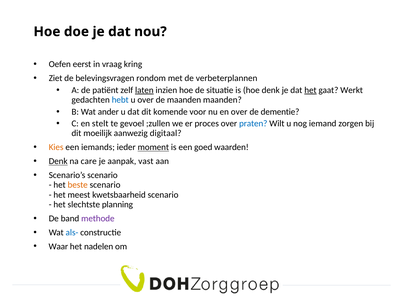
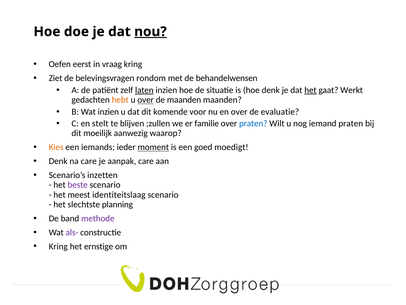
nou underline: none -> present (150, 32)
verbeterplannen: verbeterplannen -> behandelwensen (227, 78)
hebt colour: blue -> orange (120, 100)
over underline: none -> present (146, 100)
Wat ander: ander -> inzien (108, 112)
dementie: dementie -> evaluatie (280, 112)
gevoel: gevoel -> blijven (132, 123)
proces: proces -> familie (207, 123)
iemand zorgen: zorgen -> praten (351, 123)
digitaal: digitaal -> waarop (166, 133)
waarden: waarden -> moedigt (231, 147)
Denk underline: present -> none (58, 161)
aanpak vast: vast -> care (146, 161)
Scenario’s scenario: scenario -> inzetten (102, 175)
beste colour: orange -> purple (78, 185)
kwetsbaarheid: kwetsbaarheid -> identiteitslaag (119, 194)
als- colour: blue -> purple (72, 232)
Waar: Waar -> Kring (58, 246)
nadelen: nadelen -> ernstige (99, 246)
